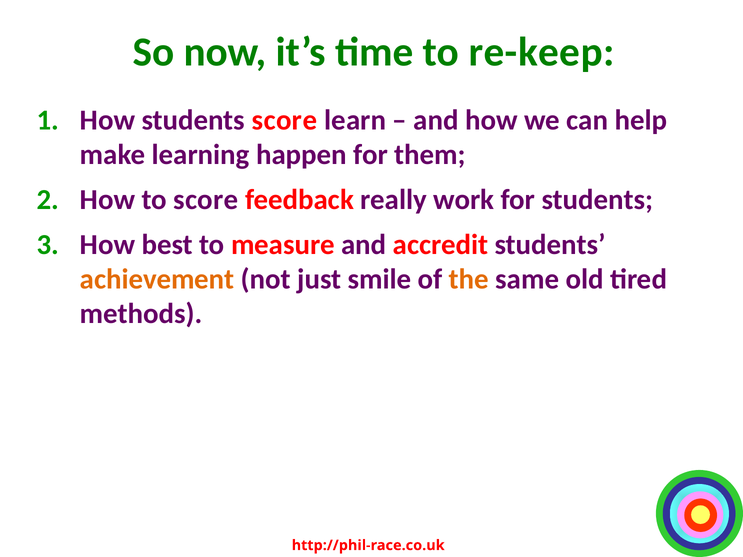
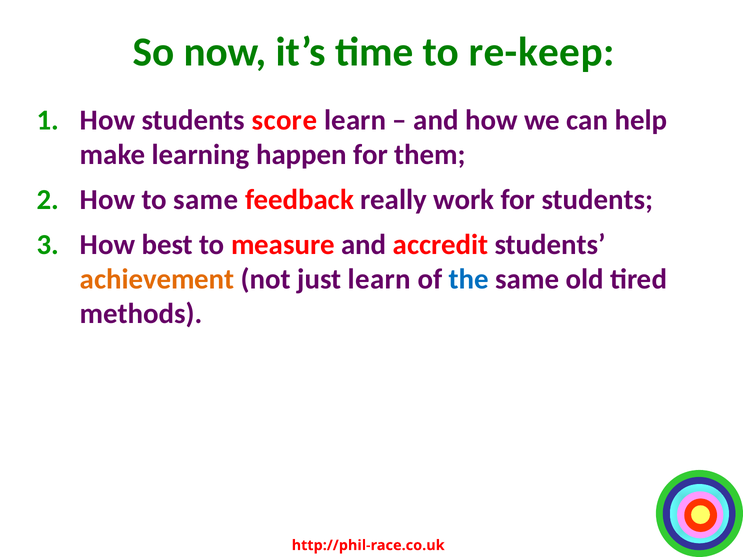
to score: score -> same (206, 200)
just smile: smile -> learn (379, 279)
the colour: orange -> blue (469, 279)
